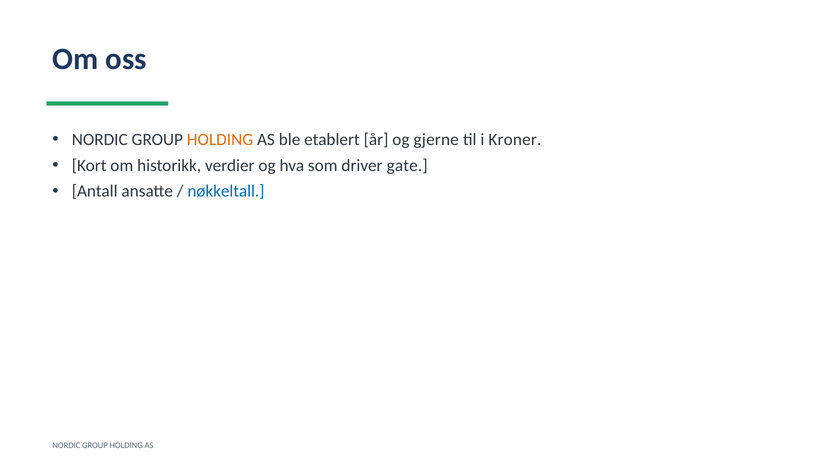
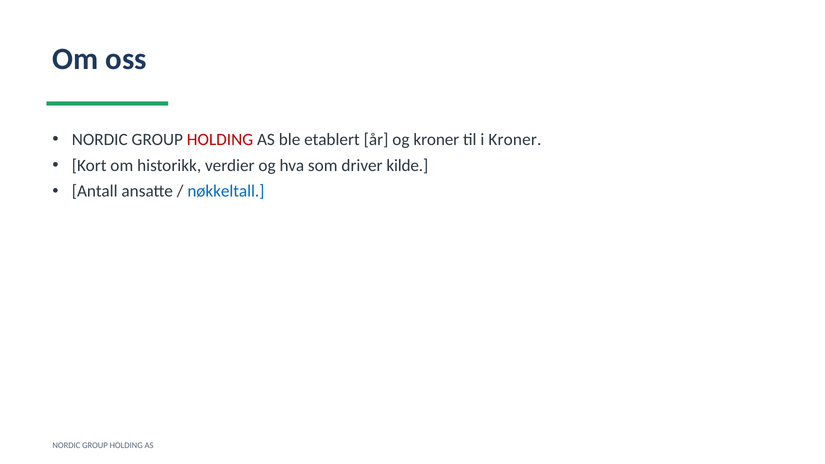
HOLDING colour: orange -> red (220, 140)
og gjerne: gjerne -> kroner (436, 140)
gate: gate -> kilde (407, 166)
